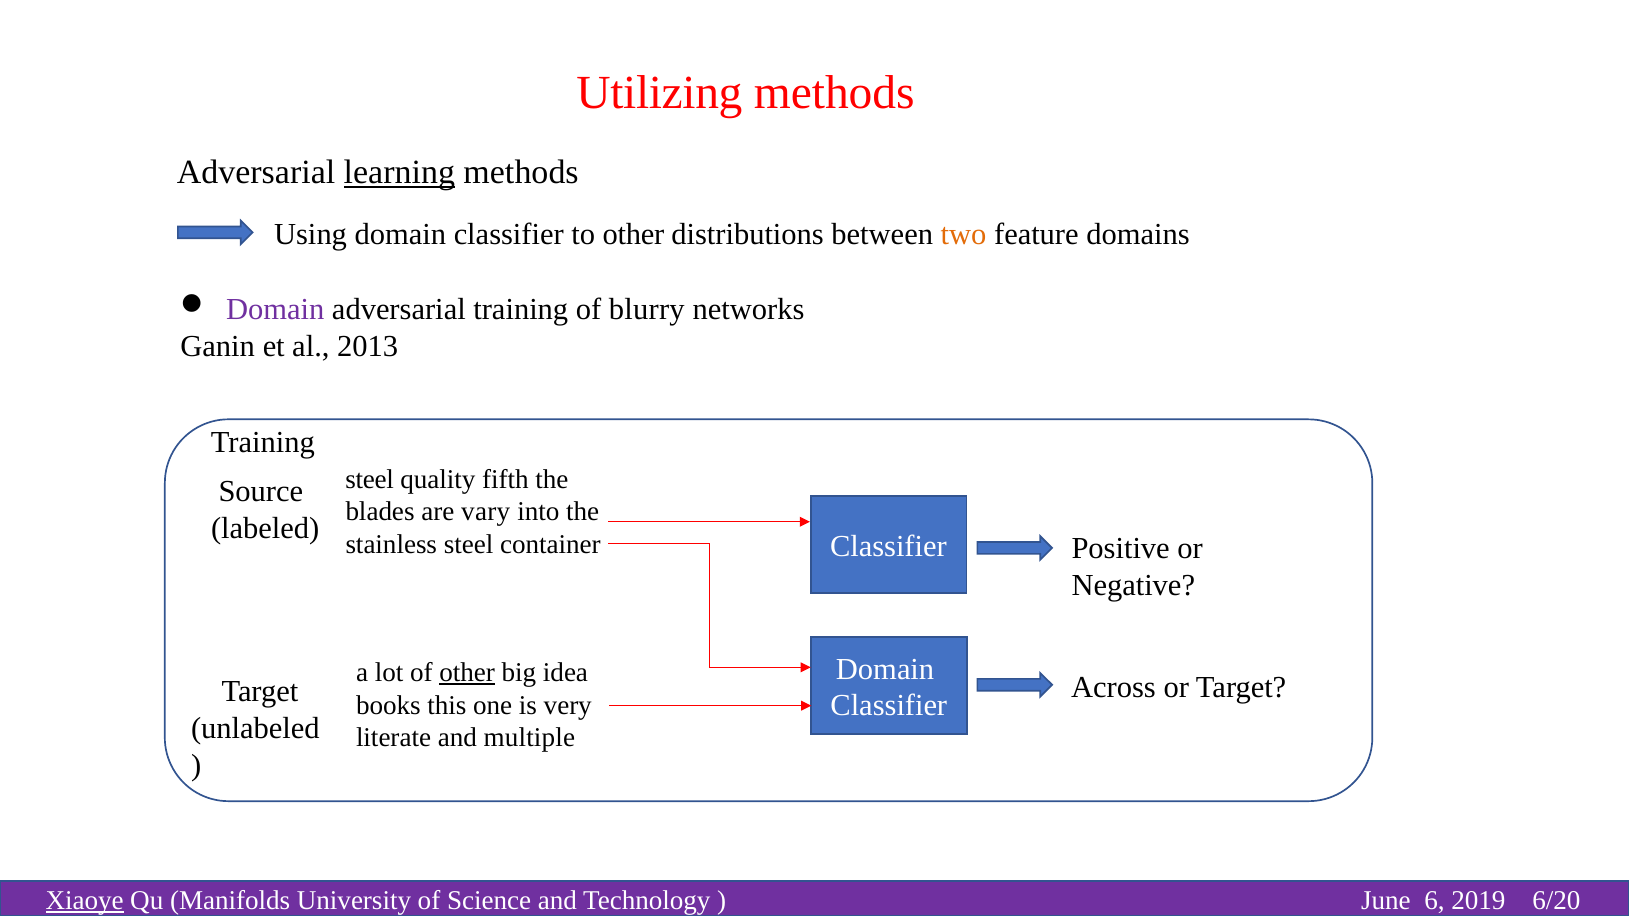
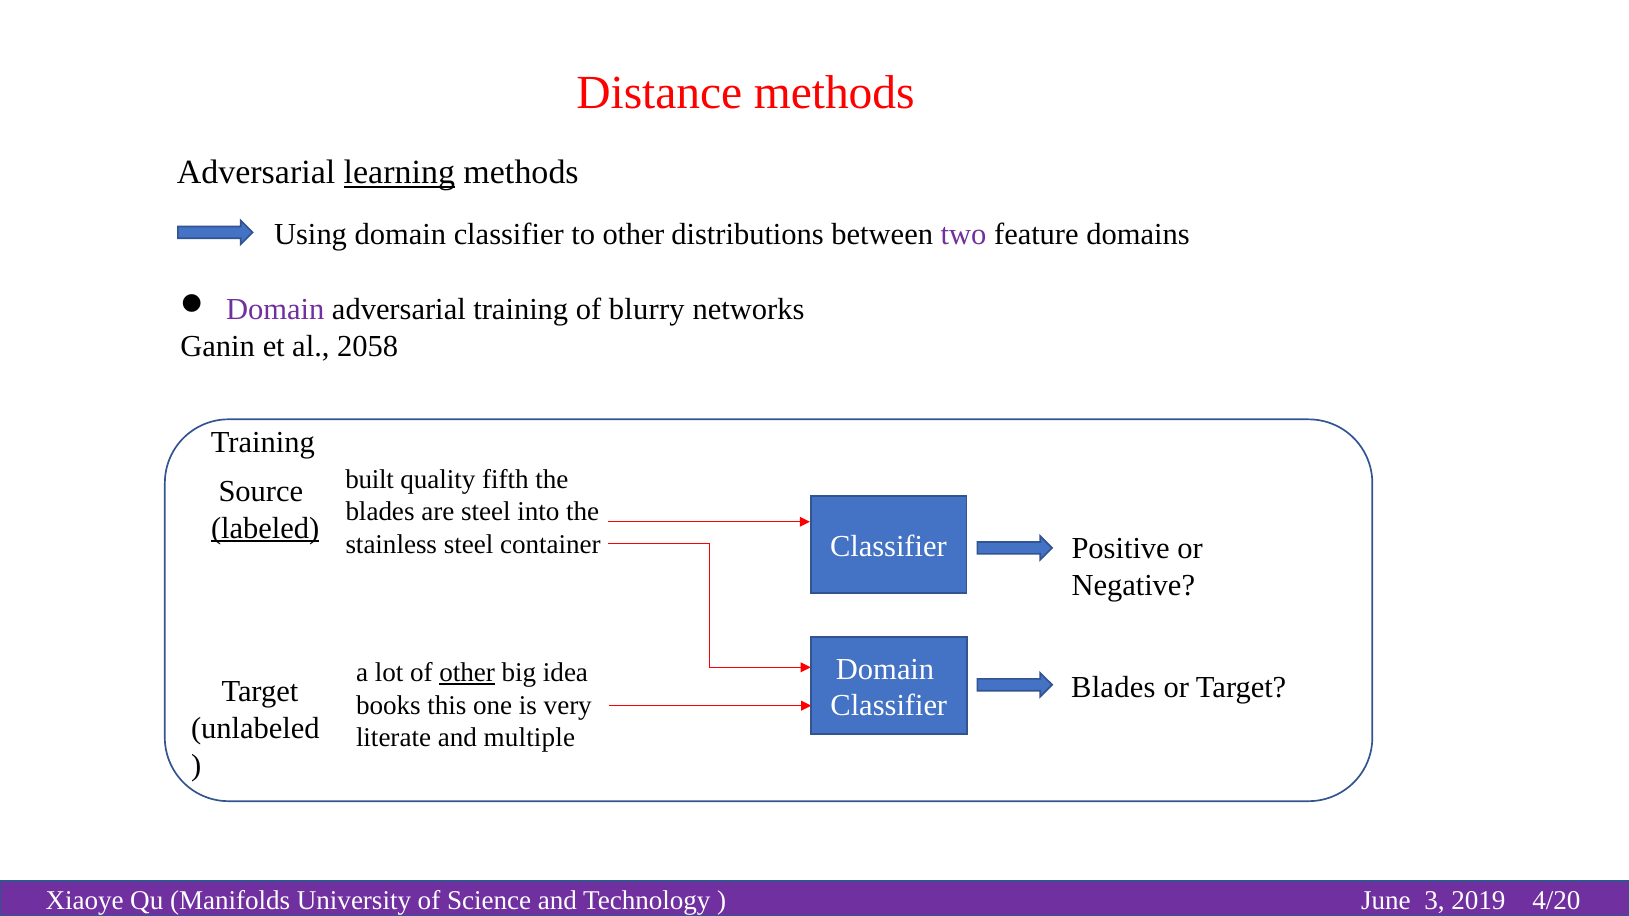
Utilizing: Utilizing -> Distance (659, 93)
two colour: orange -> purple (964, 234)
2013: 2013 -> 2058 (368, 347)
steel: steel -> built (370, 479)
are vary: vary -> steel (486, 512)
labeled underline: none -> present (265, 528)
Across: Across -> Blades (1113, 687)
Xiaoye underline: present -> none (85, 901)
6: 6 -> 3 (1434, 901)
6/20: 6/20 -> 4/20 (1556, 901)
